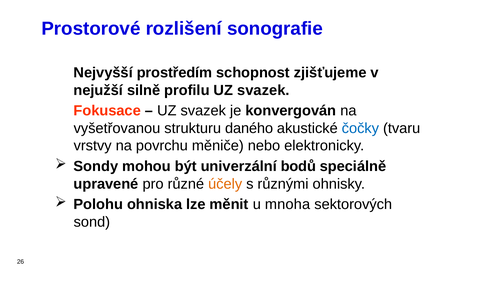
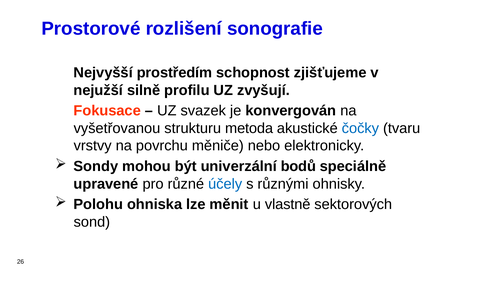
profilu UZ svazek: svazek -> zvyšují (263, 90)
daného: daného -> metoda (249, 128)
účely colour: orange -> blue (225, 184)
mnoha: mnoha -> vlastně (288, 204)
